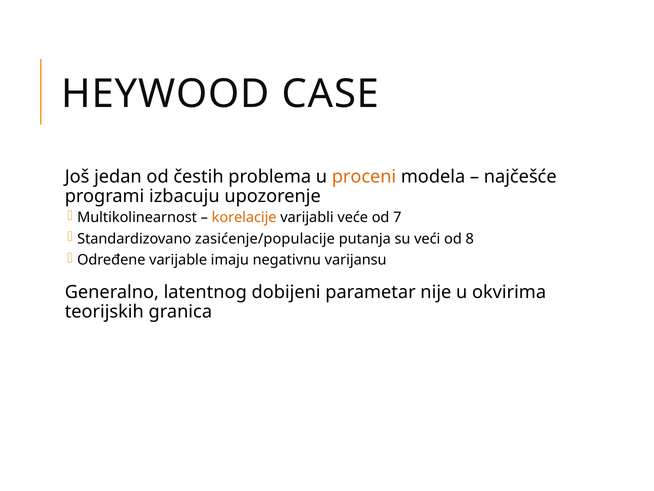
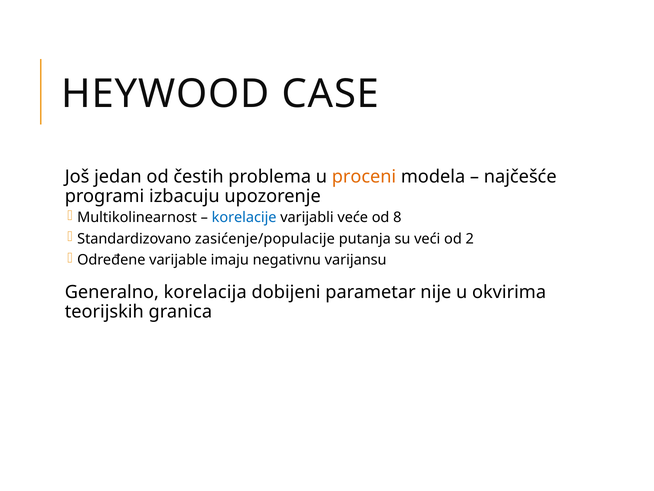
korelacije colour: orange -> blue (244, 217)
7: 7 -> 8 (397, 217)
8: 8 -> 2 (470, 239)
latentnog: latentnog -> korelacija (205, 292)
